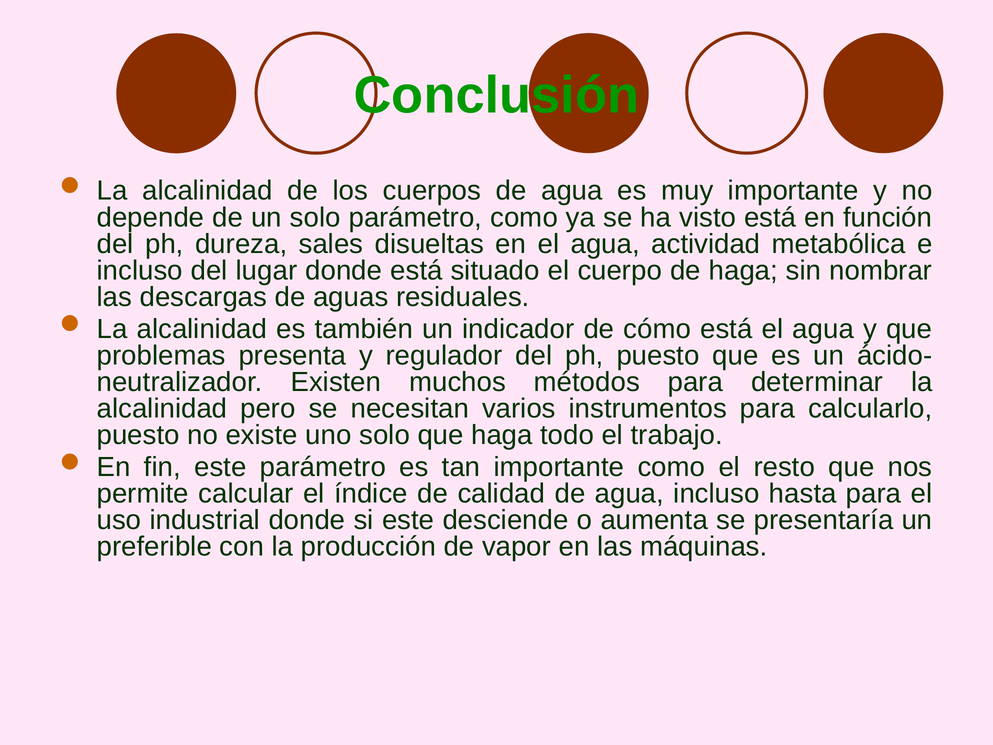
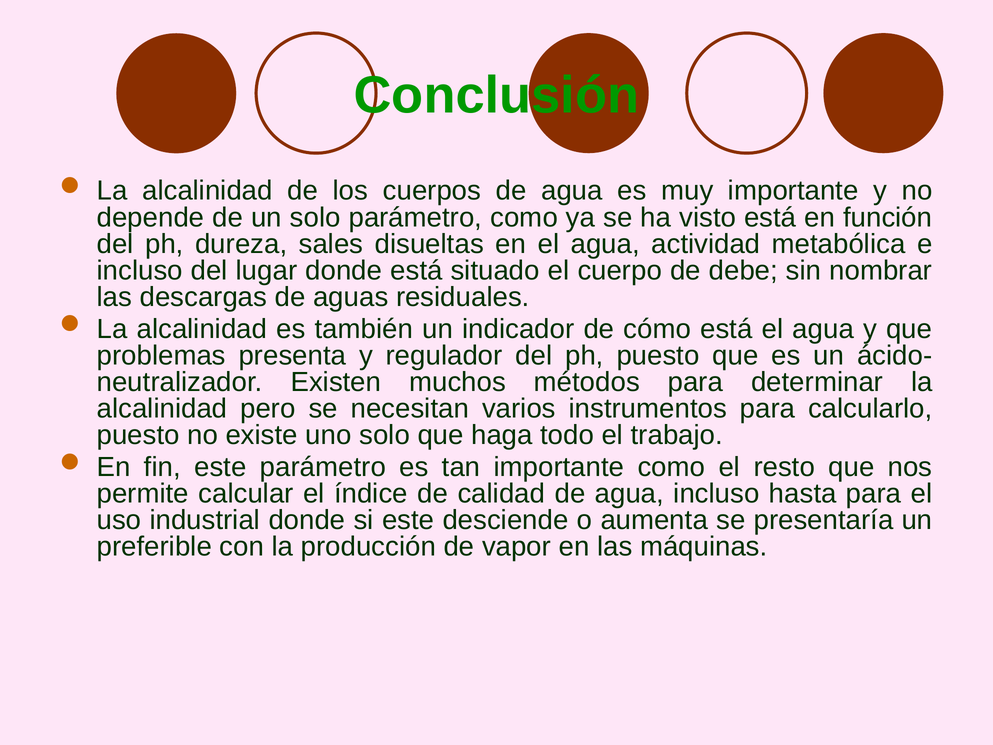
de haga: haga -> debe (743, 270)
